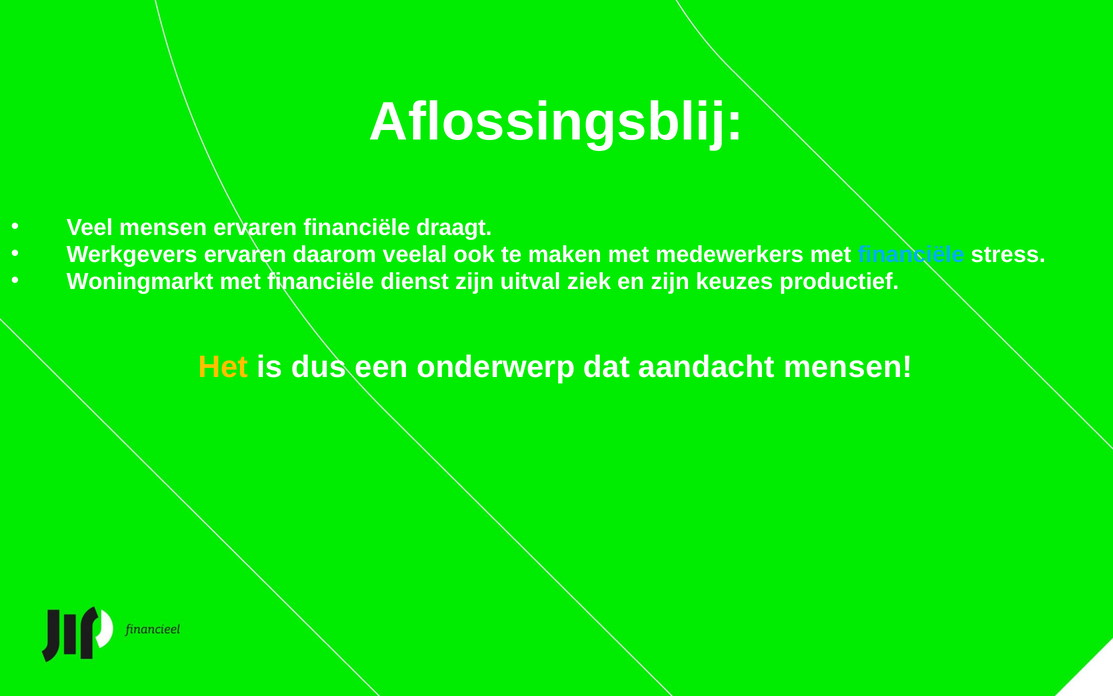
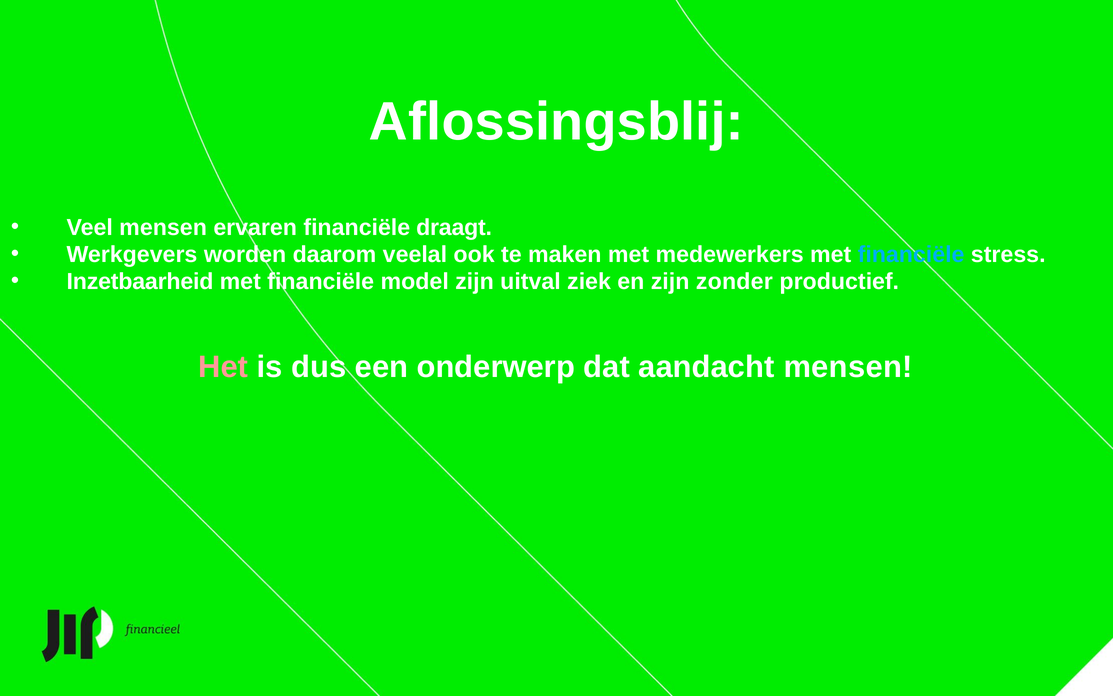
Werkgevers ervaren: ervaren -> worden (245, 254)
Woningmarkt: Woningmarkt -> Inzetbaarheid (140, 281)
dienst: dienst -> model (415, 281)
keuzes: keuzes -> zonder (734, 281)
Het colour: yellow -> pink (223, 367)
